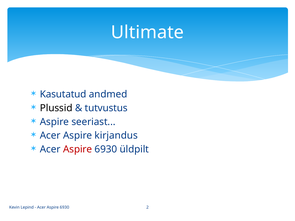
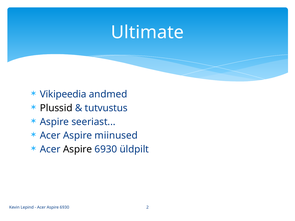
Kasutatud: Kasutatud -> Vikipeedia (63, 94)
kirjandus: kirjandus -> miinused (116, 136)
Aspire colour: red -> black (78, 149)
